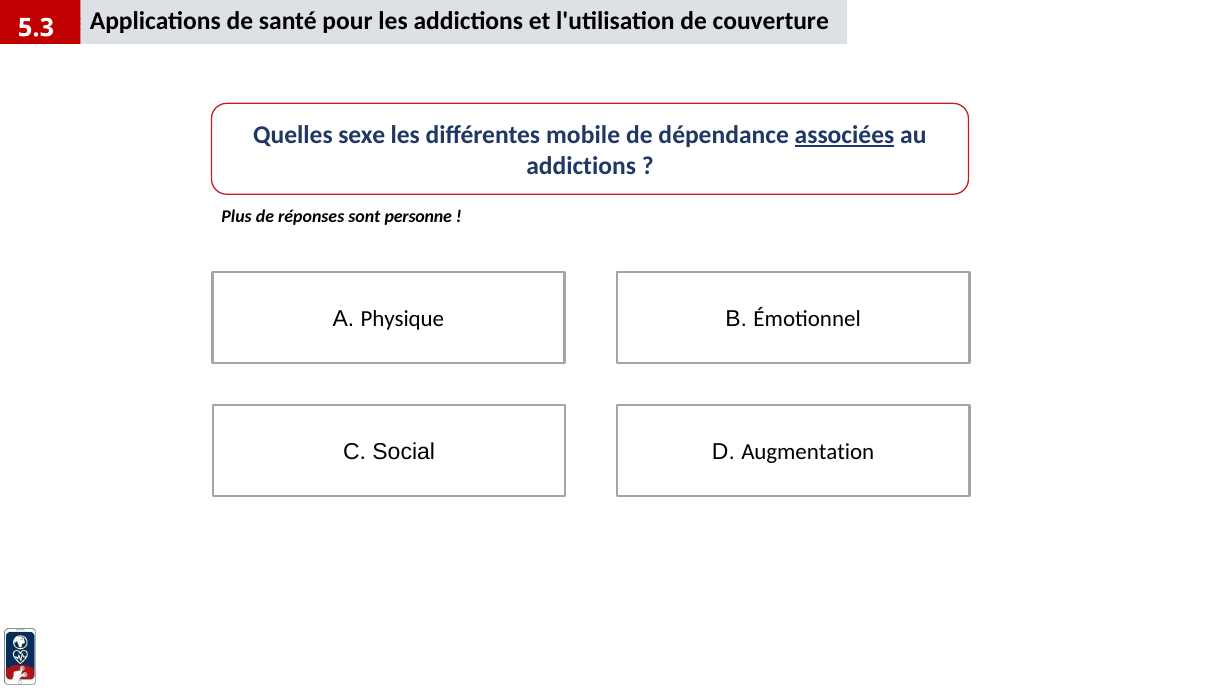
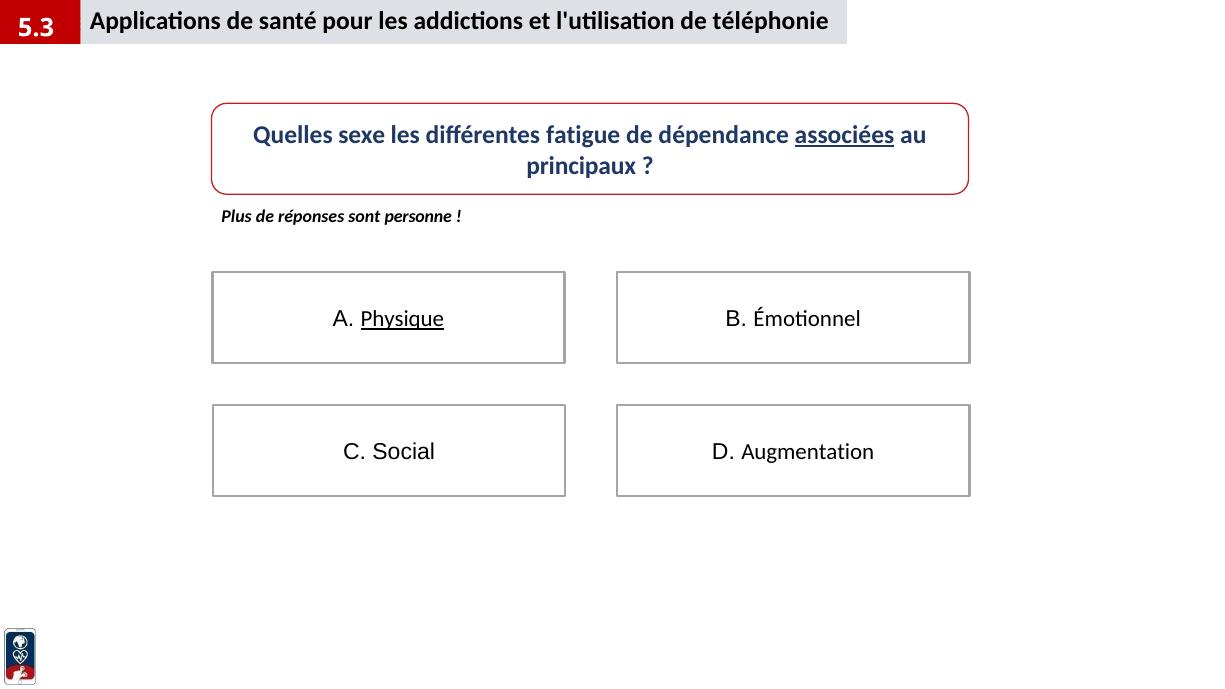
couverture: couverture -> téléphonie (771, 22)
mobile: mobile -> fatigue (583, 135)
addictions: addictions -> principaux (581, 166)
Physique underline: none -> present (402, 319)
